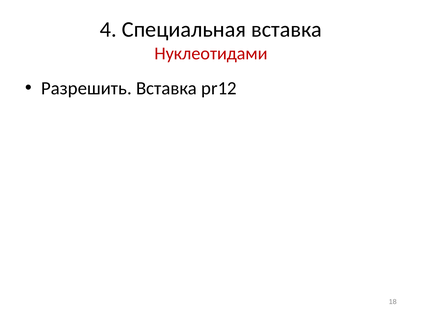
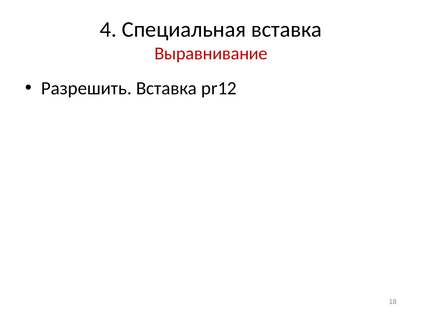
Нуклеотидами: Нуклеотидами -> Выравнивание (211, 54)
